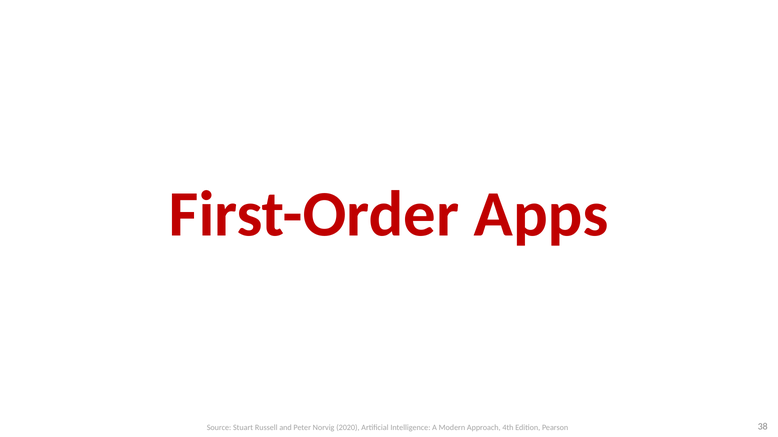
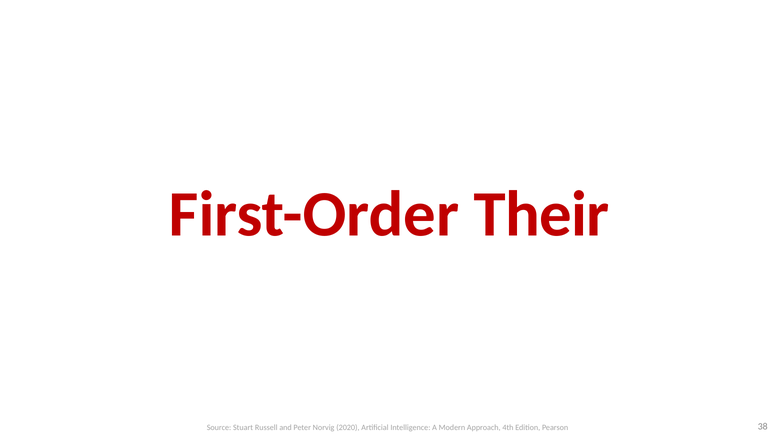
Apps: Apps -> Their (541, 215)
